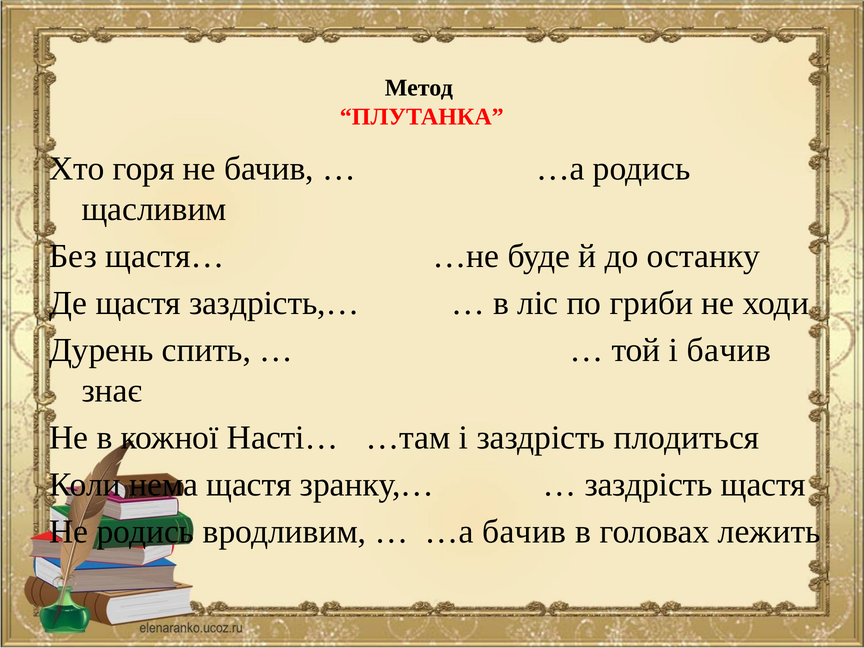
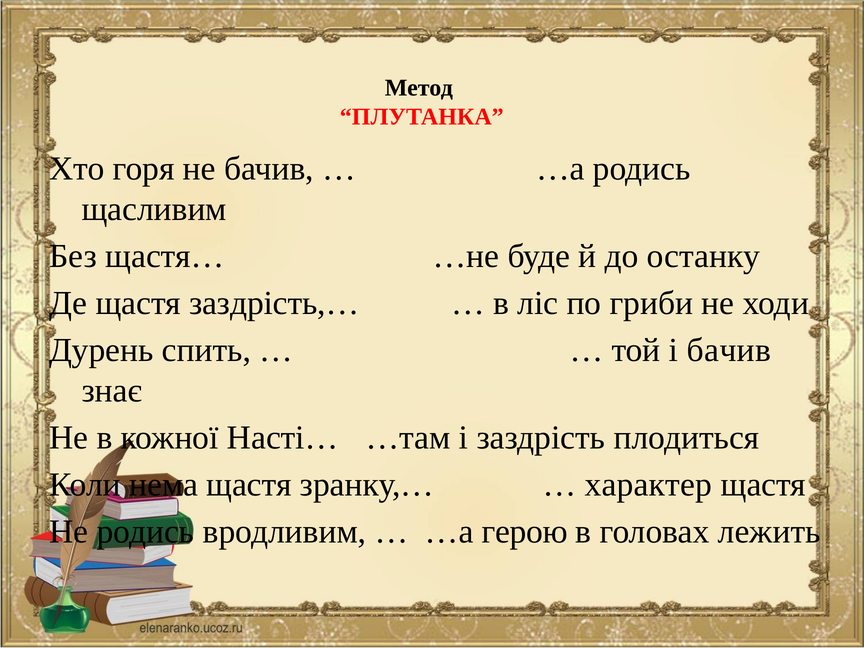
заздрість: заздрість -> характер (648, 485)
…а бачив: бачив -> герою (525, 532)
